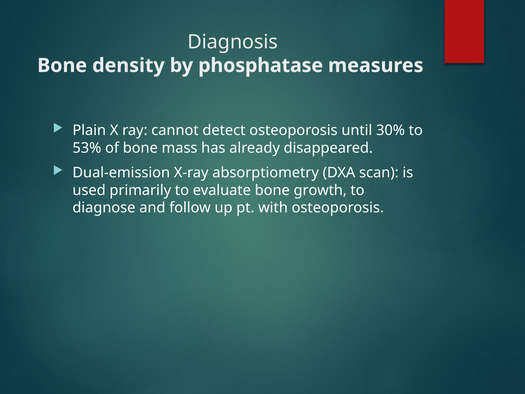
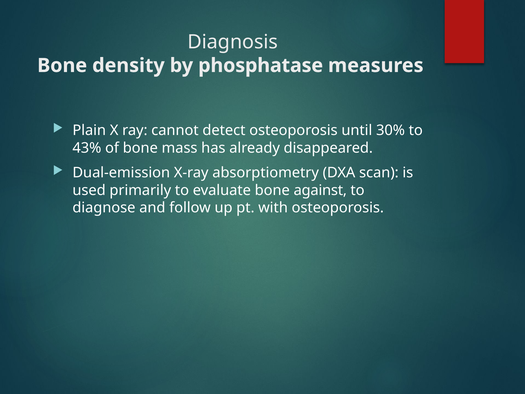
53%: 53% -> 43% (87, 148)
growth: growth -> against (320, 190)
